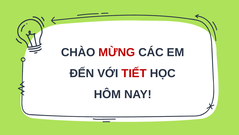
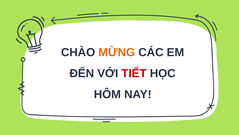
MỪNG colour: red -> orange (117, 52)
